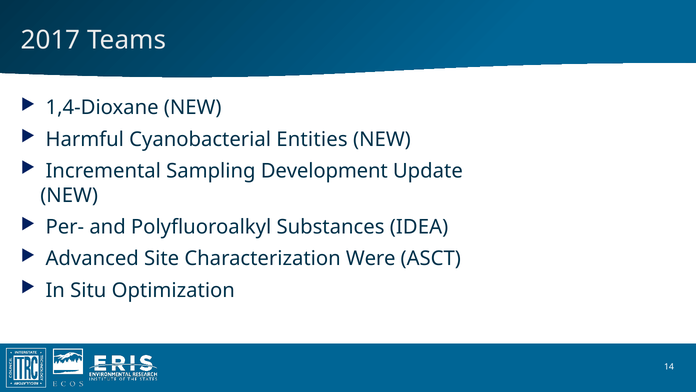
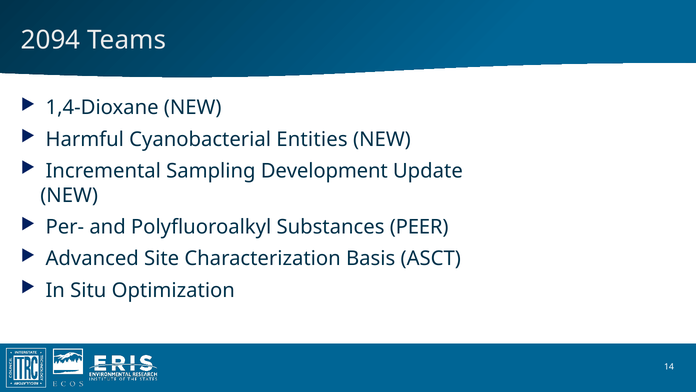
2017: 2017 -> 2094 (51, 40)
IDEA: IDEA -> PEER (419, 227)
Were: Were -> Basis (371, 258)
